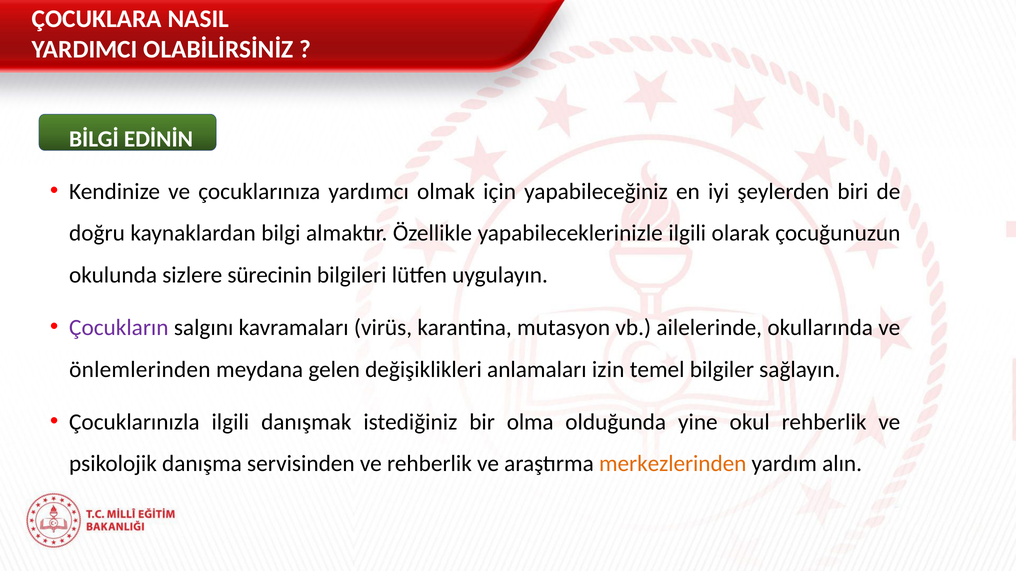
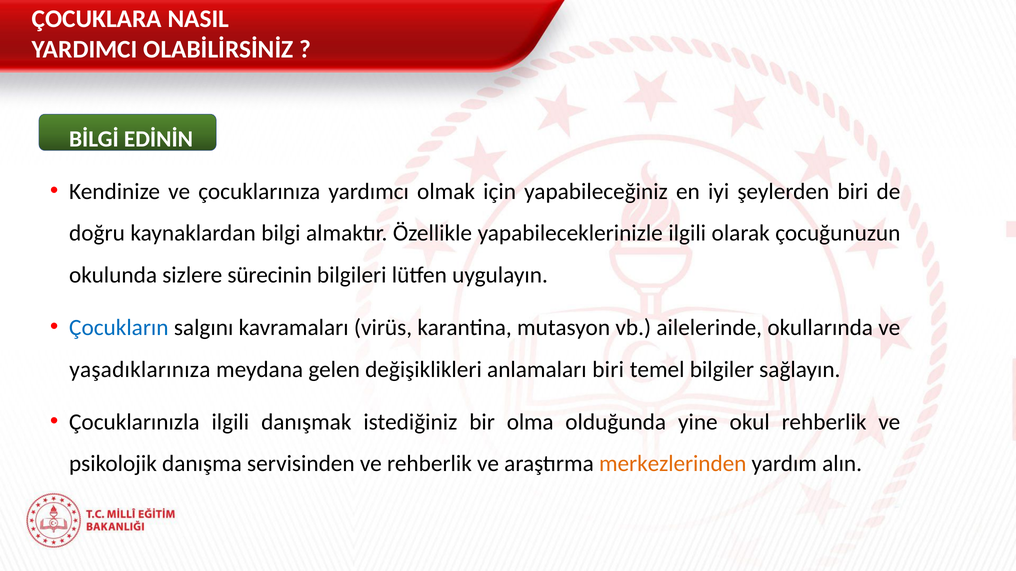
Çocukların colour: purple -> blue (119, 328)
önlemlerinden: önlemlerinden -> yaşadıklarınıza (140, 370)
anlamaları izin: izin -> biri (608, 370)
